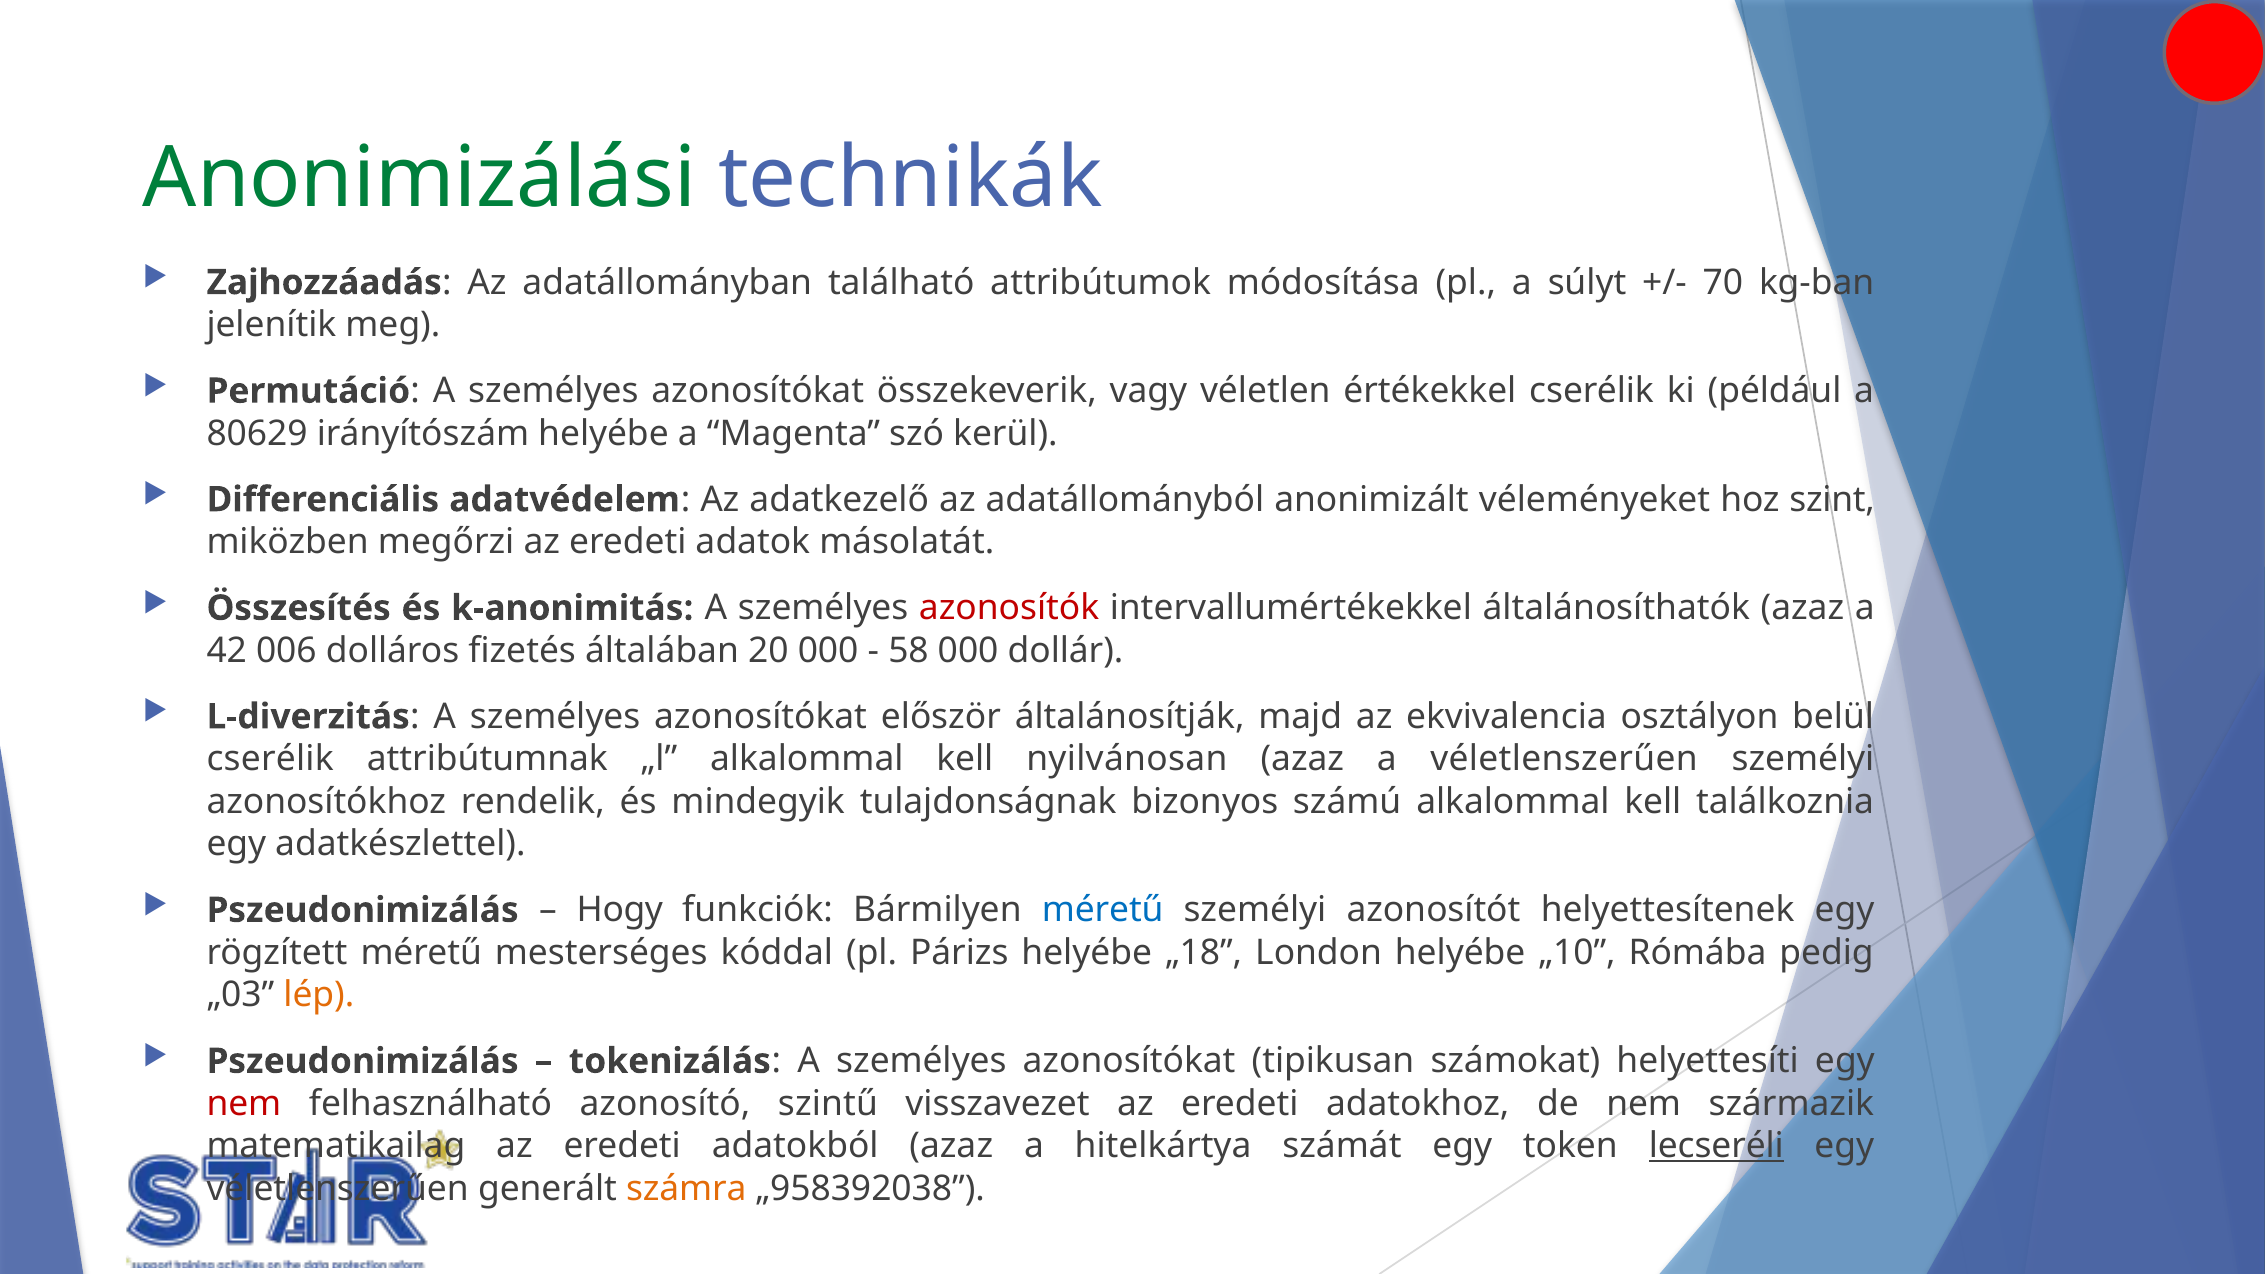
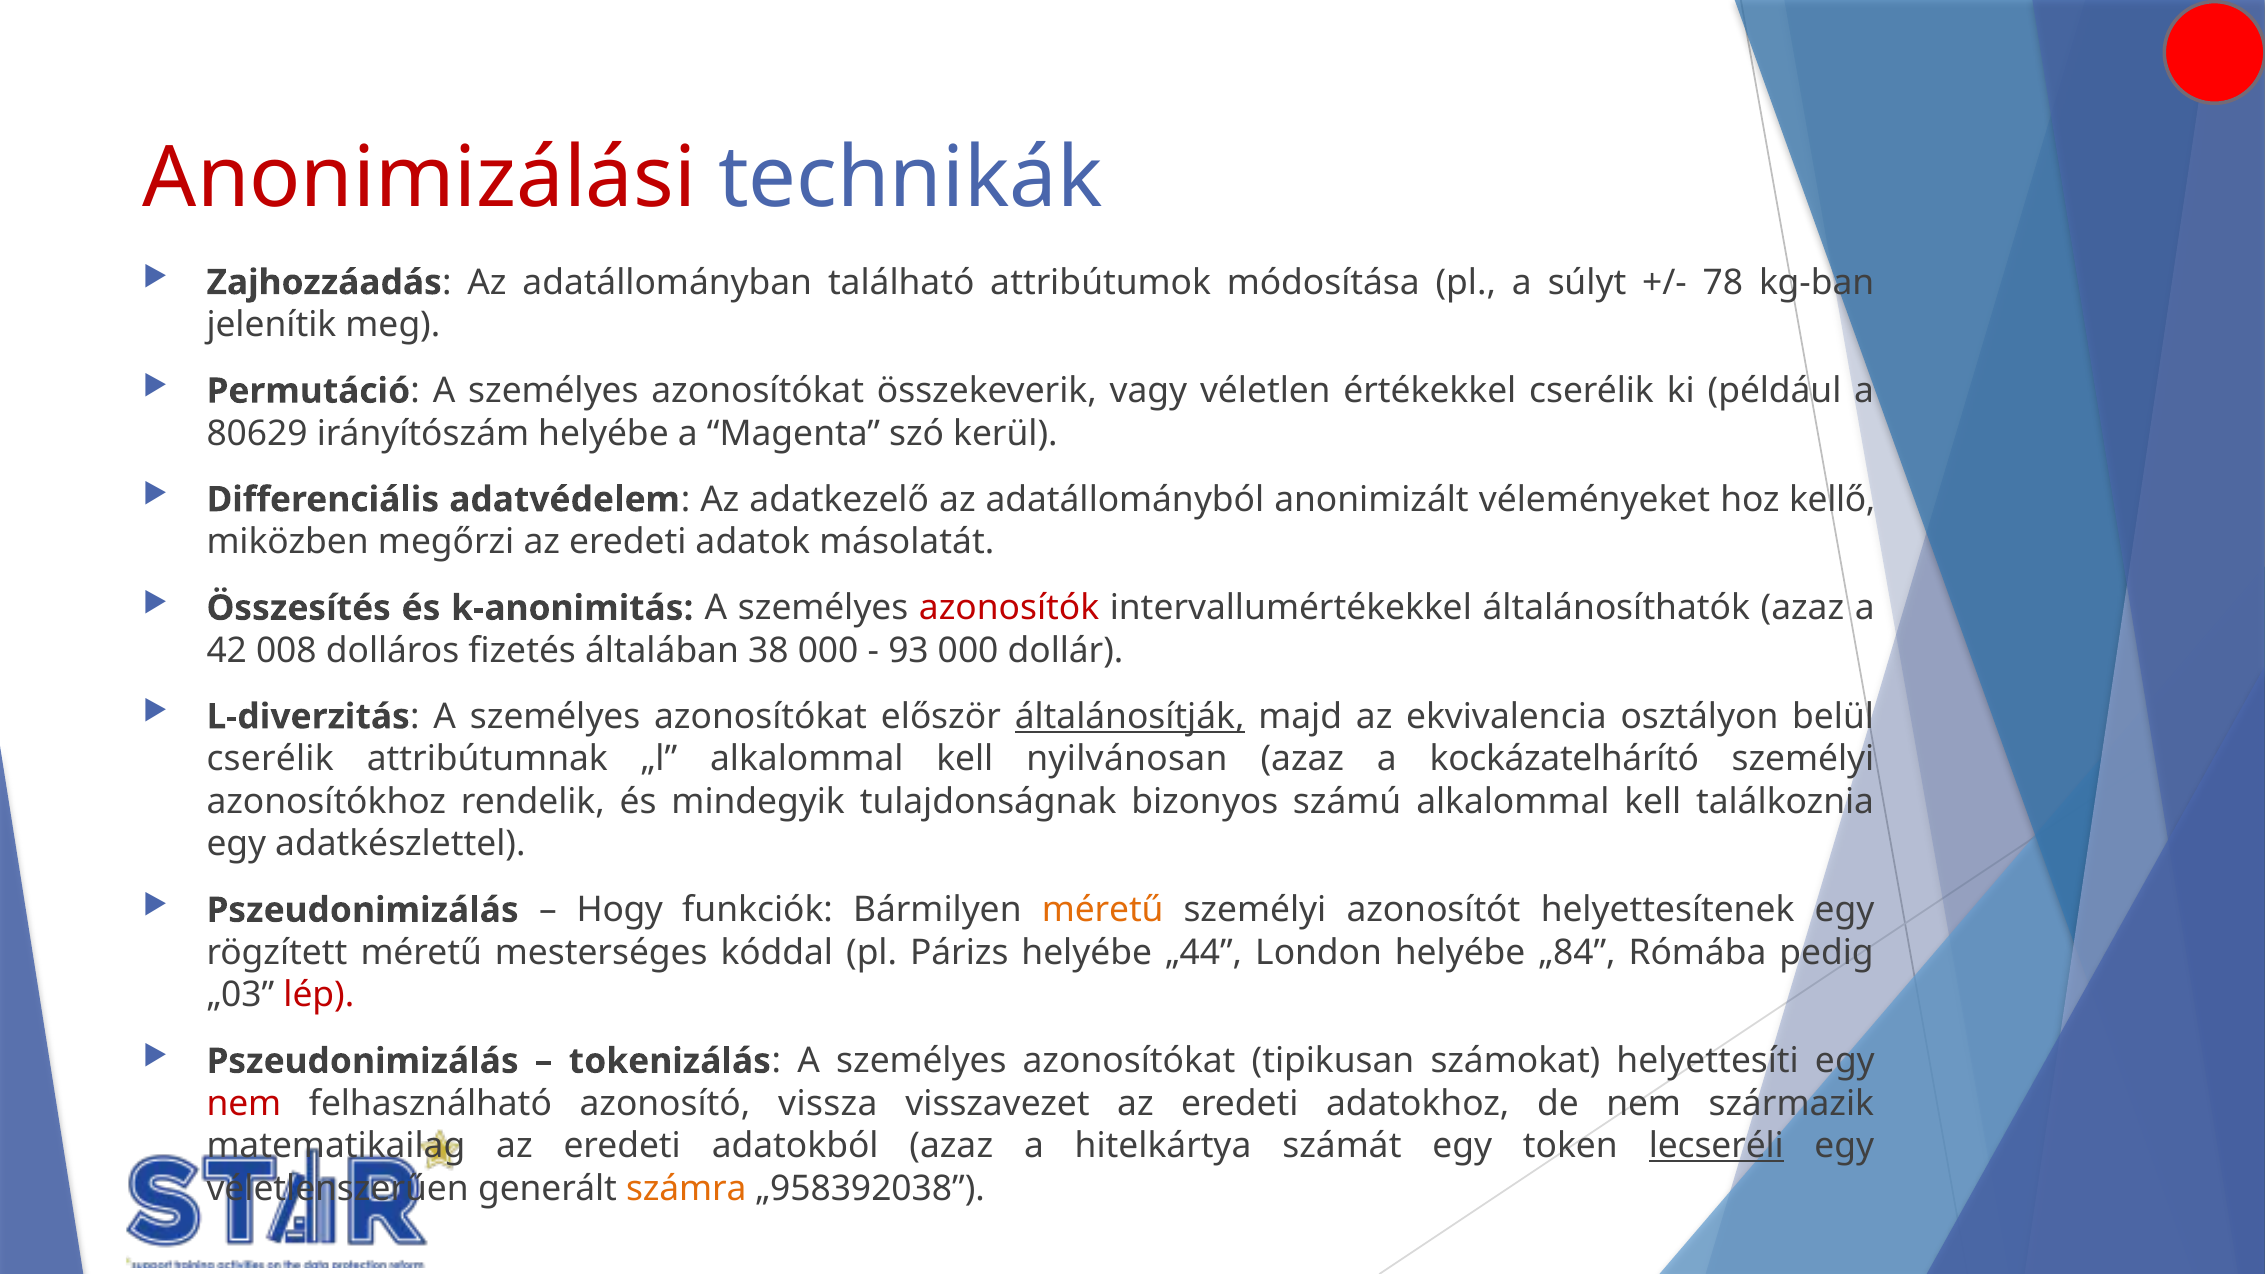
Anonimizálási colour: green -> red (419, 179)
70: 70 -> 78 (1723, 283)
szint: szint -> kellő (1832, 500)
006: 006 -> 008 (286, 651)
20: 20 -> 38 (768, 651)
58: 58 -> 93 (908, 651)
általánosítják underline: none -> present (1130, 717)
a véletlenszerűen: véletlenszerűen -> kockázatelhárító (1564, 759)
méretű colour: blue -> orange (1103, 910)
„18: „18 -> „44 (1204, 953)
„10: „10 -> „84 (1577, 953)
lép colour: orange -> red (319, 995)
szintű: szintű -> vissza (828, 1104)
